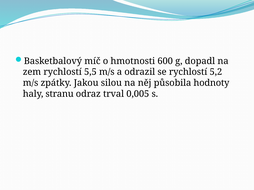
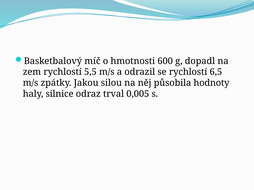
5,2: 5,2 -> 6,5 (216, 72)
stranu: stranu -> silnice (60, 94)
